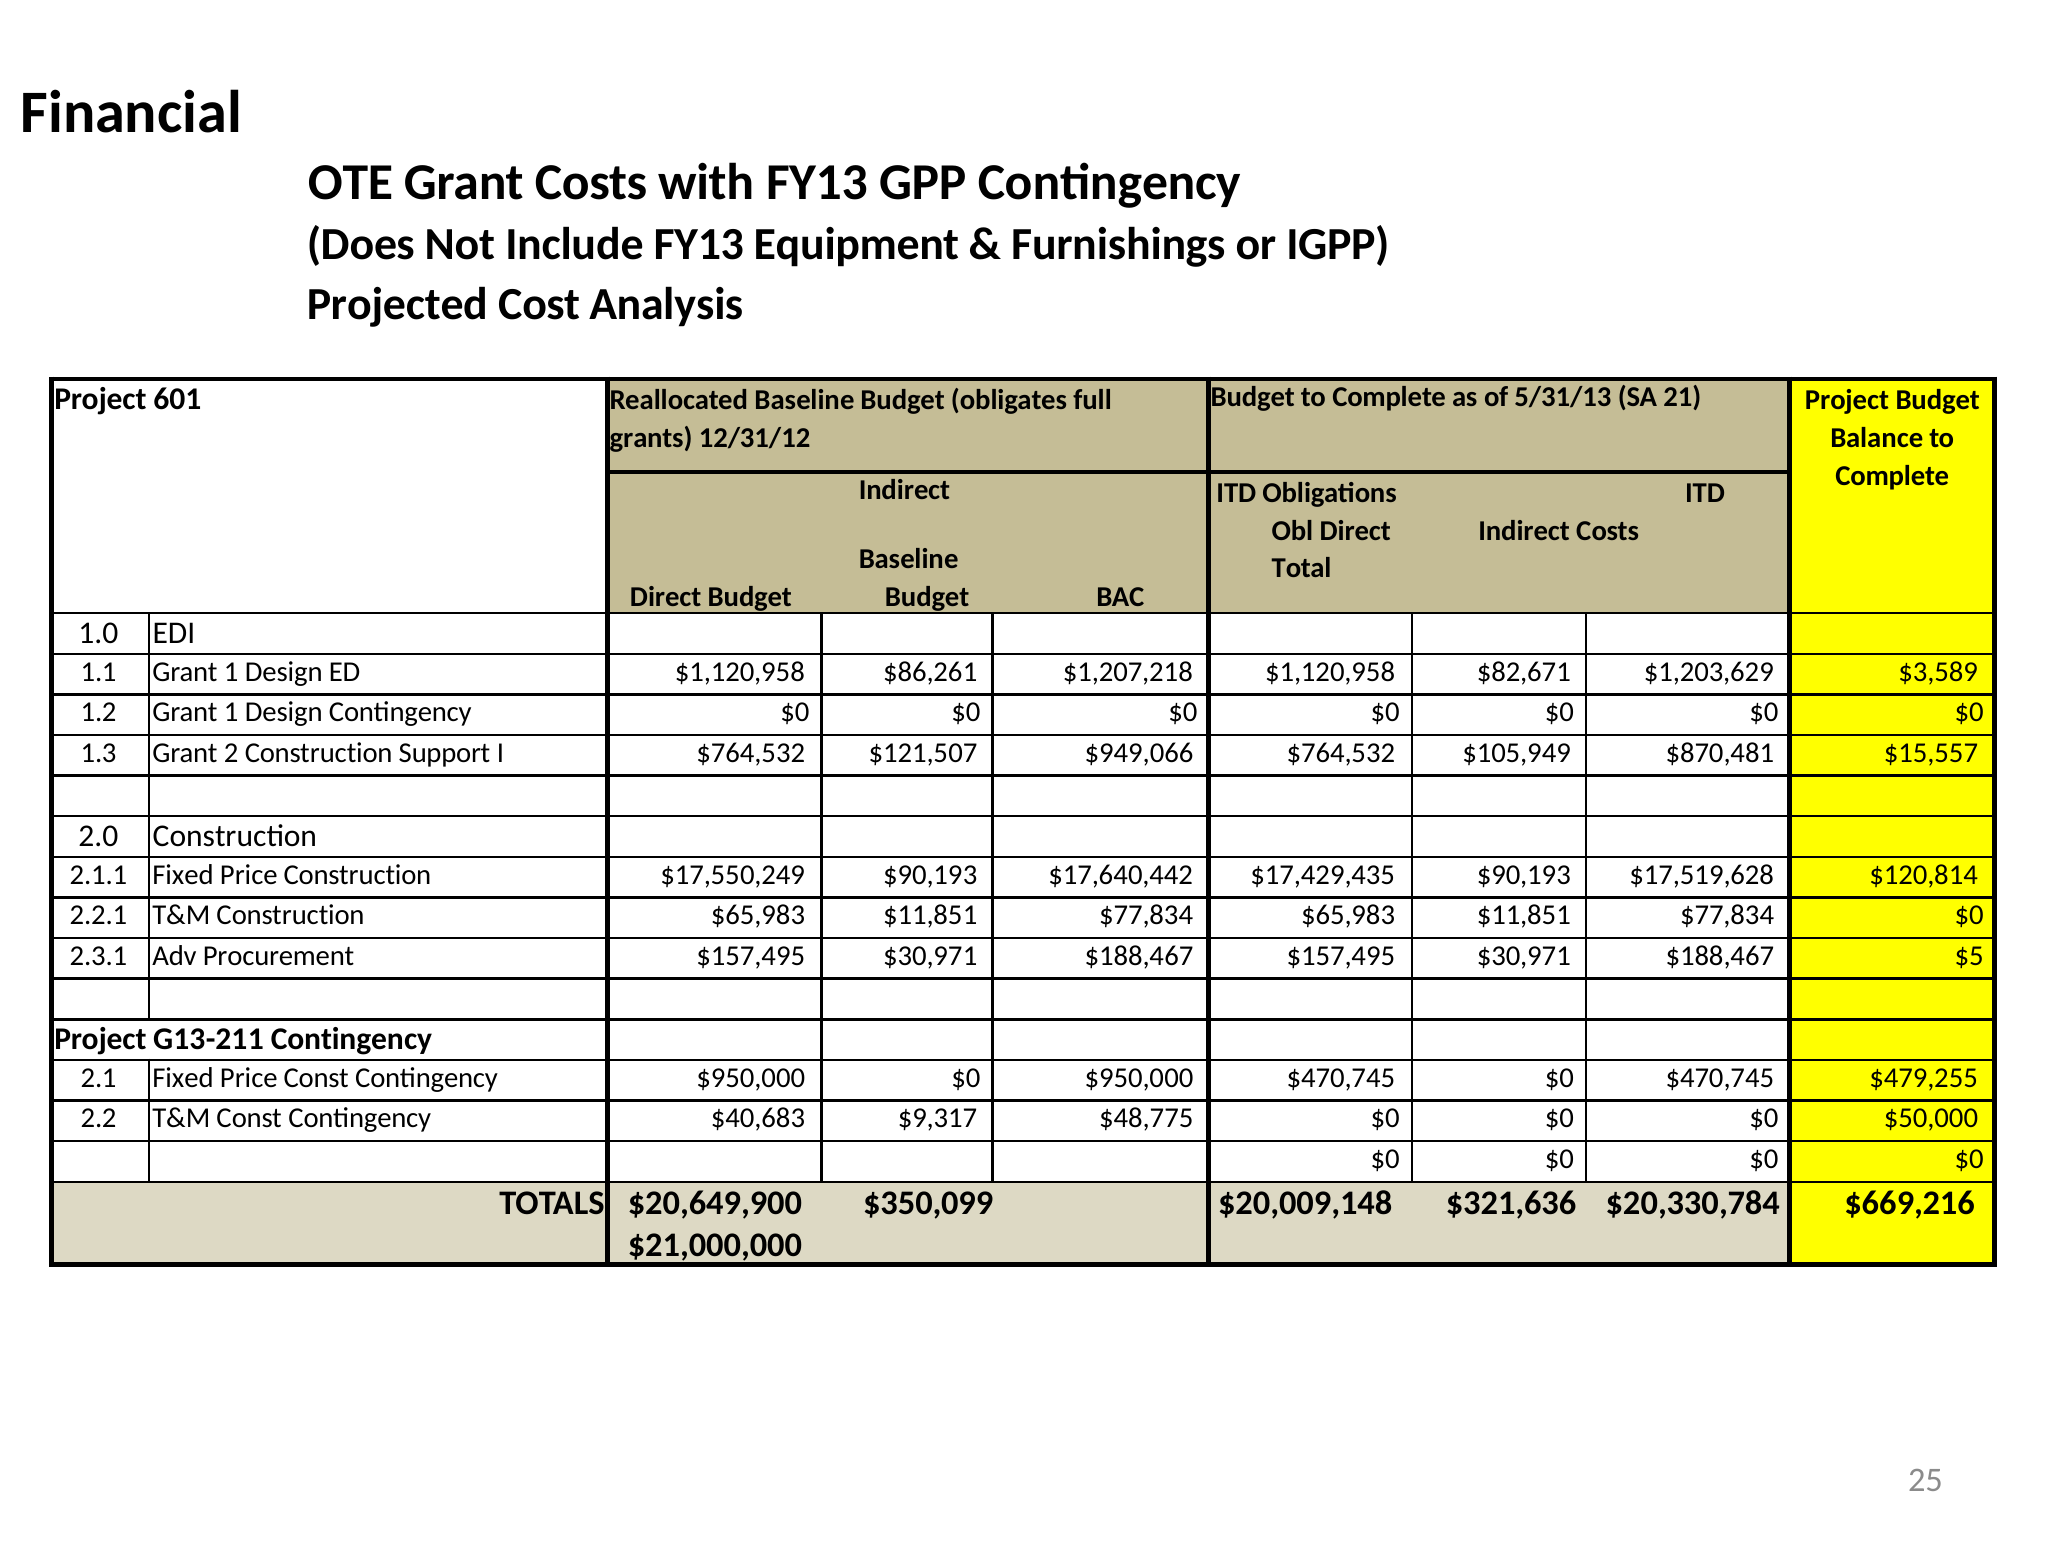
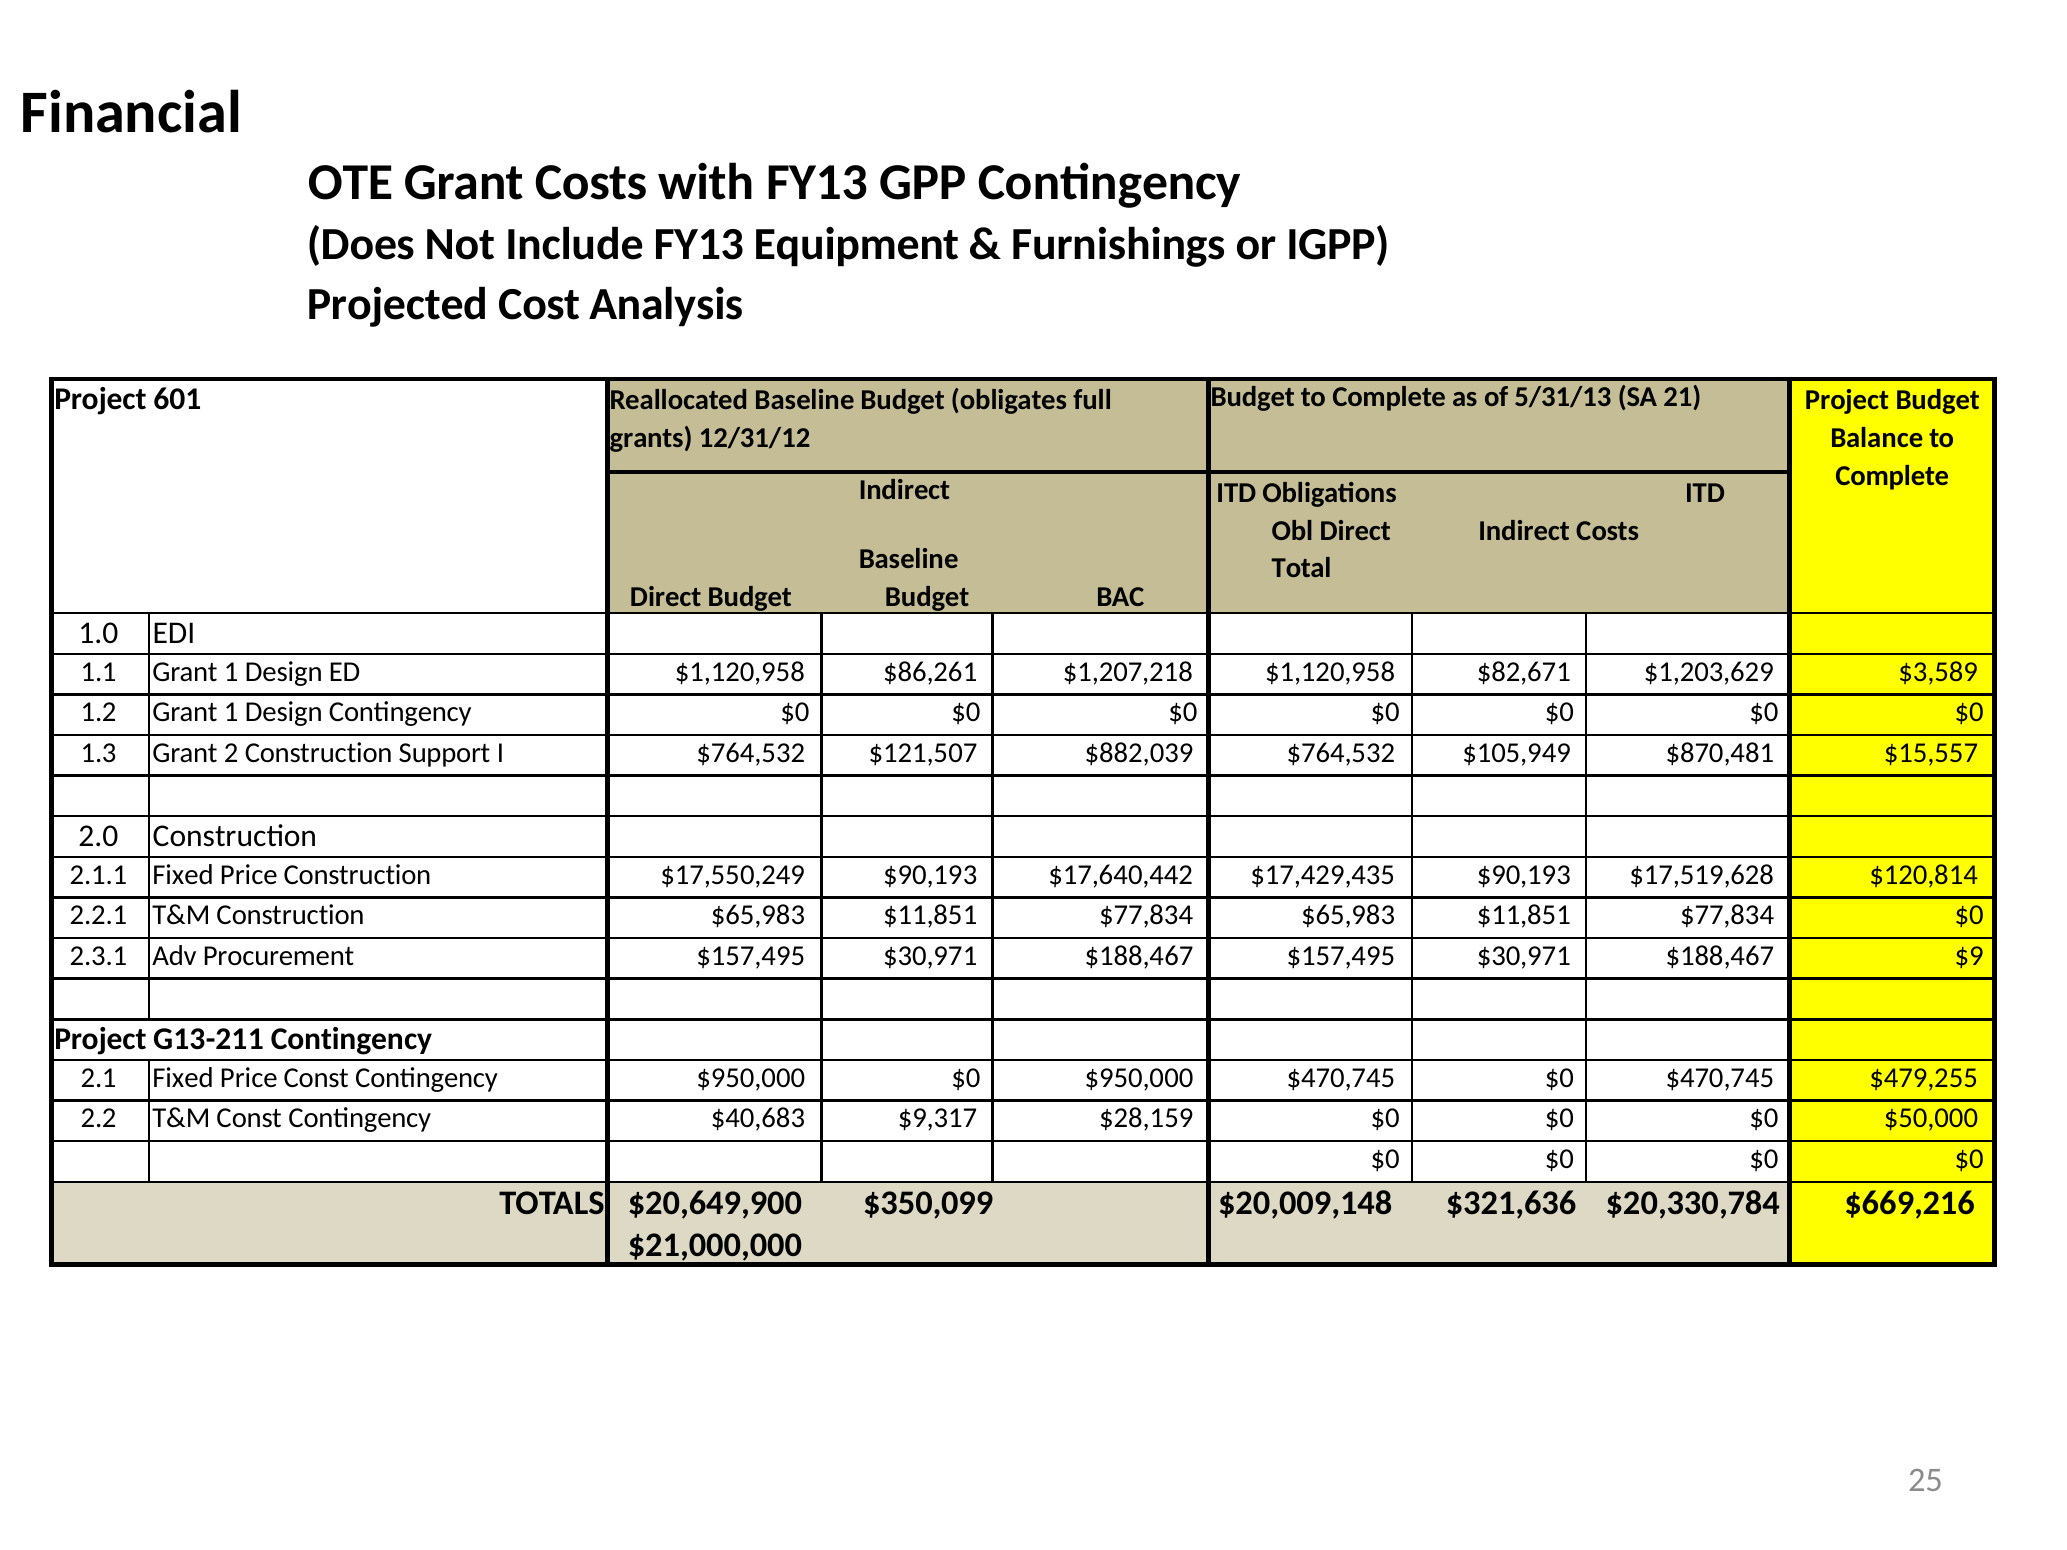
$949,066: $949,066 -> $882,039 (1139, 753)
$5: $5 -> $9 (1969, 956)
$48,775: $48,775 -> $28,159 (1146, 1118)
